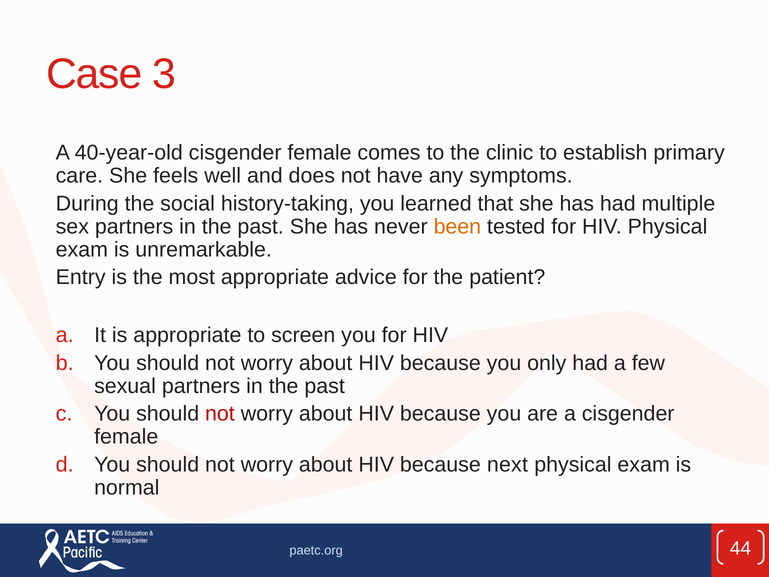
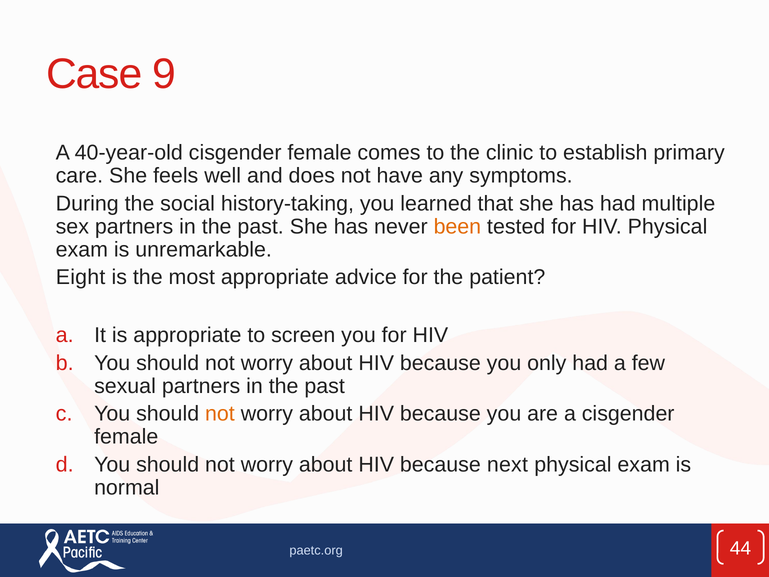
3: 3 -> 9 (164, 74)
Entry: Entry -> Eight (81, 277)
not colour: red -> orange (220, 414)
